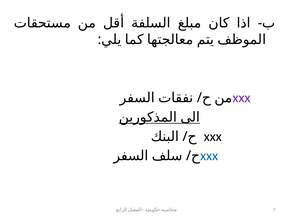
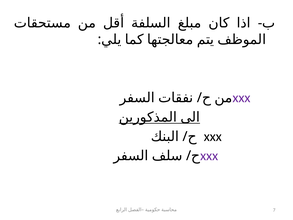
xxx colour: blue -> purple (209, 156)
